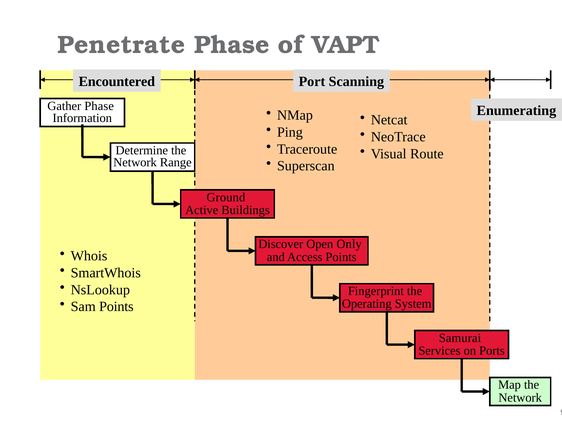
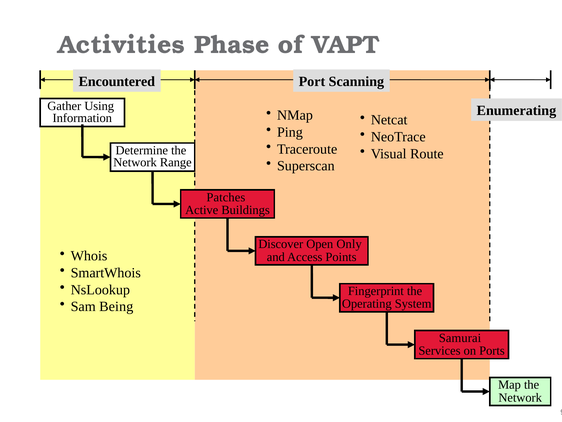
Penetrate: Penetrate -> Activities (121, 45)
Gather Phase: Phase -> Using (99, 106)
Ground: Ground -> Patches (226, 197)
Sam Points: Points -> Being (116, 306)
